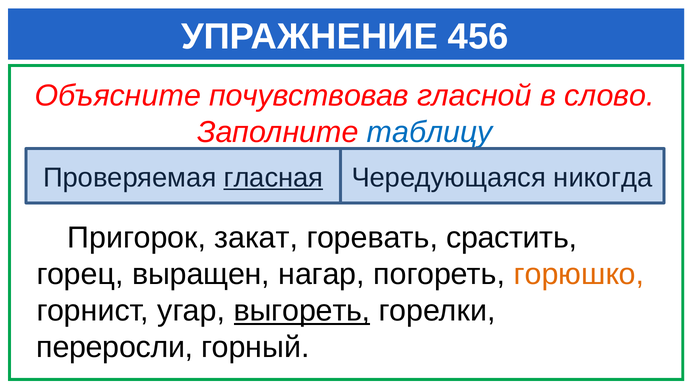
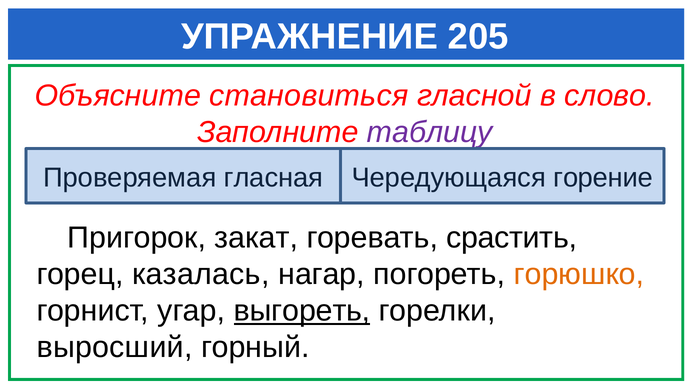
456: 456 -> 205 (478, 37)
почувствовав: почувствовав -> становиться (309, 96)
таблицу colour: blue -> purple (430, 132)
гласная underline: present -> none (273, 178)
никогда: никогда -> горение (603, 178)
выращен: выращен -> казалась (201, 275)
переросли: переросли -> выросший (115, 348)
